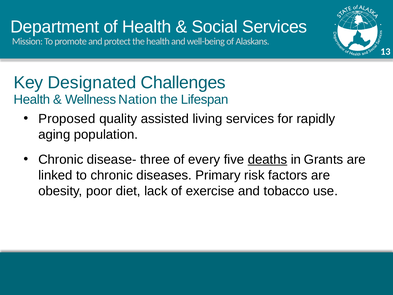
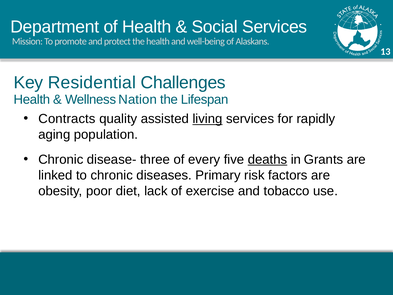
Designated: Designated -> Residential (92, 82)
Proposed: Proposed -> Contracts (67, 119)
living underline: none -> present (207, 119)
